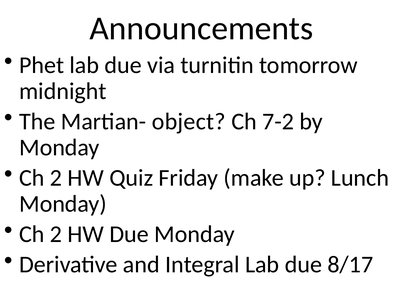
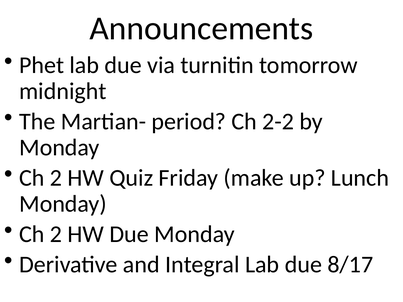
object: object -> period (189, 122)
7-2: 7-2 -> 2-2 (278, 122)
